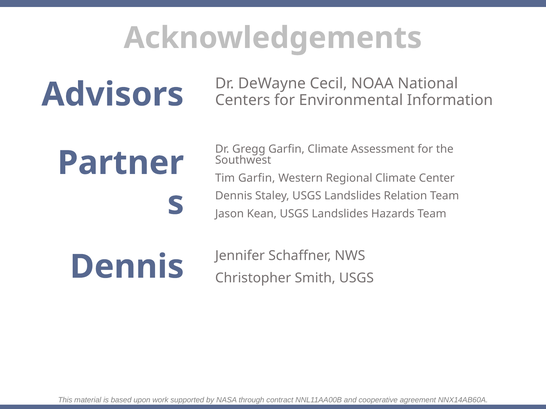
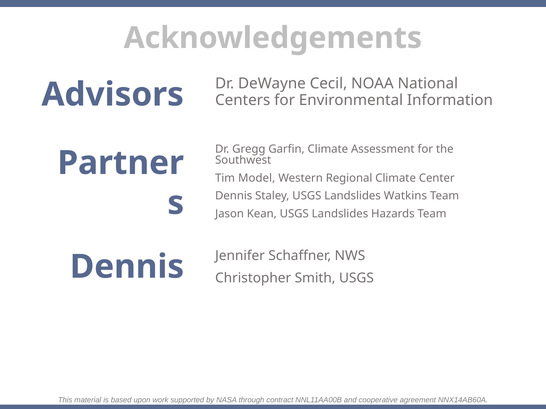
Tim Garfin: Garfin -> Model (257, 178)
Relation: Relation -> Watkins (405, 196)
